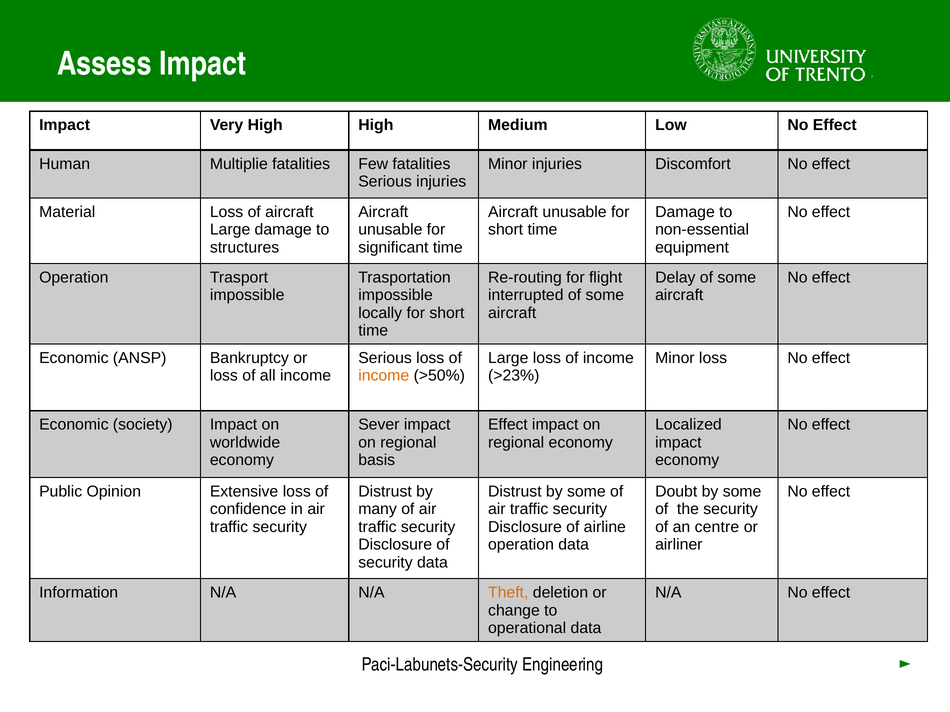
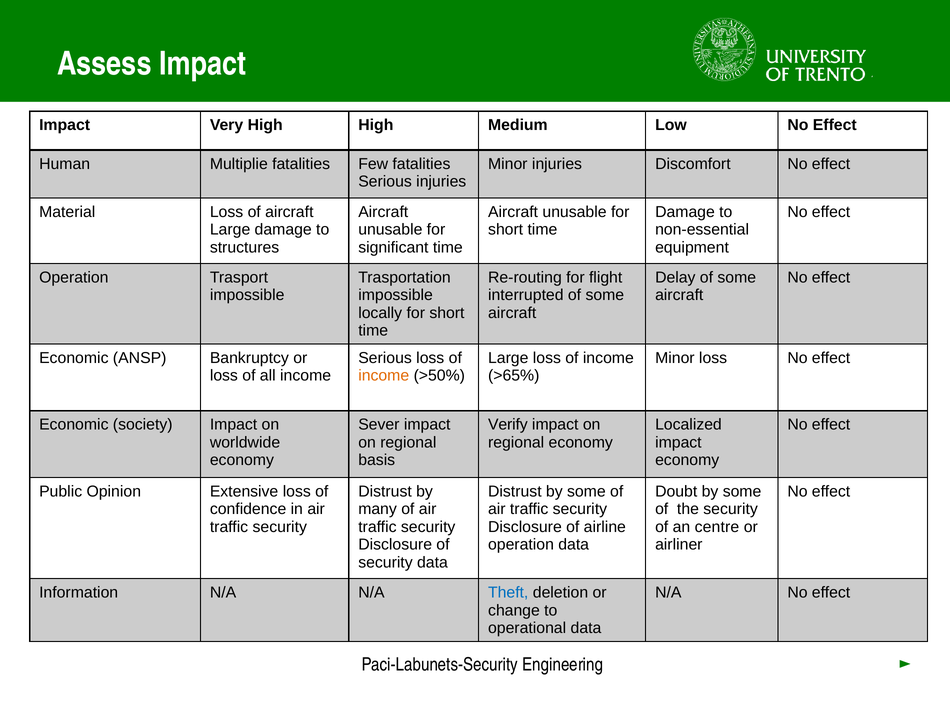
>23%: >23% -> >65% (514, 376)
Effect: Effect -> Verify (508, 425)
Theft colour: orange -> blue (508, 593)
